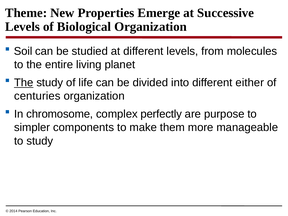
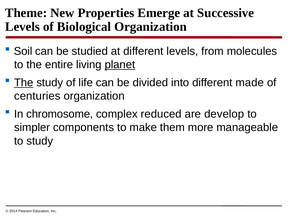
planet underline: none -> present (120, 65)
either: either -> made (250, 83)
perfectly: perfectly -> reduced (161, 114)
purpose: purpose -> develop (224, 114)
